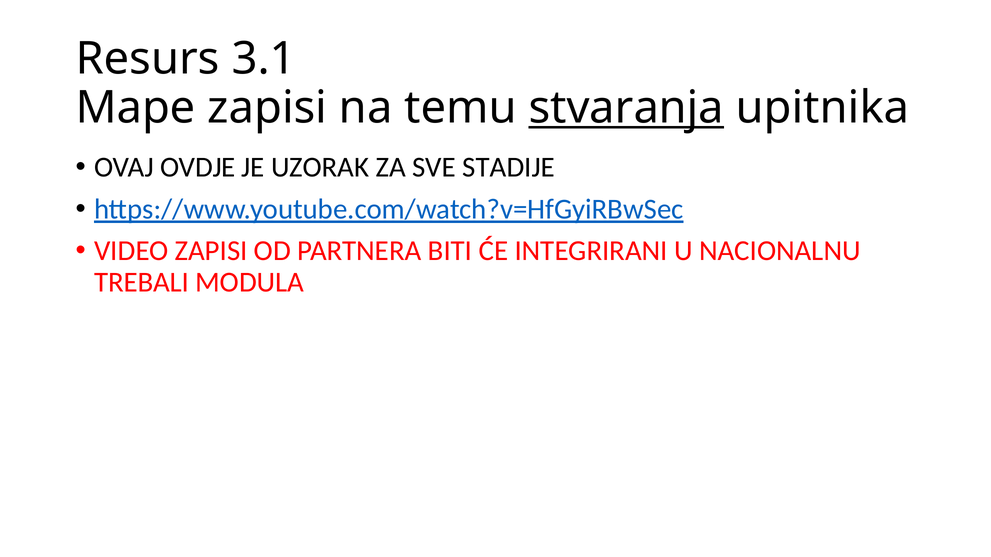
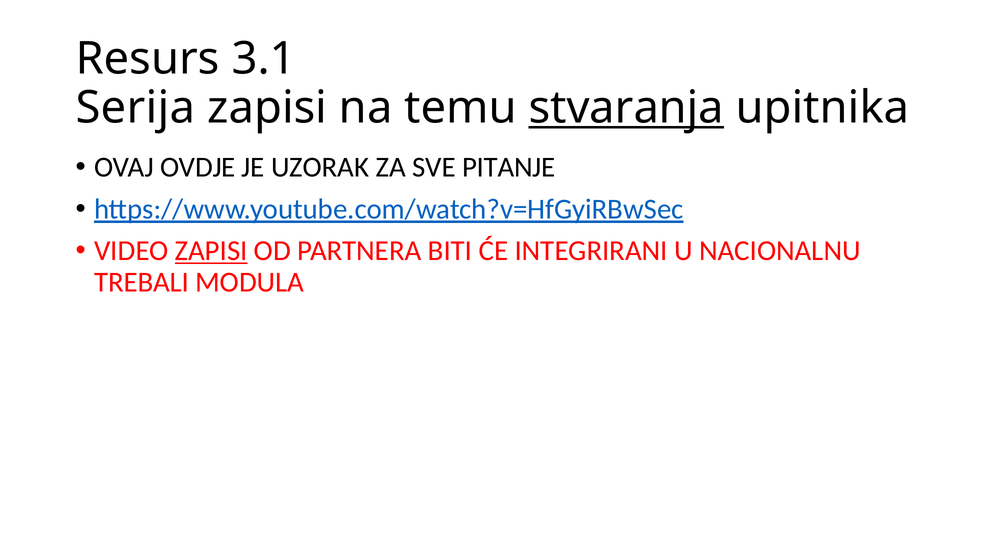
Mape: Mape -> Serija (135, 108)
STADIJE: STADIJE -> PITANJE (509, 167)
ZAPISI underline: none -> present (211, 251)
